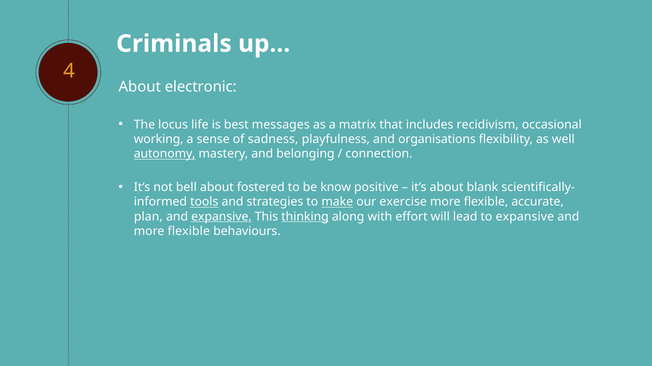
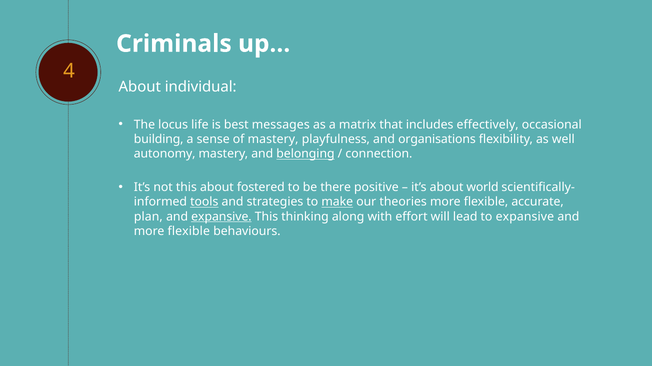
electronic: electronic -> individual (201, 87)
recidivism: recidivism -> effectively (488, 125)
working: working -> building (159, 140)
of sadness: sadness -> mastery (273, 140)
autonomy underline: present -> none (165, 154)
belonging underline: none -> present (305, 154)
not bell: bell -> this (186, 188)
know: know -> there (336, 188)
blank: blank -> world (483, 188)
exercise: exercise -> theories (403, 202)
thinking underline: present -> none (305, 217)
